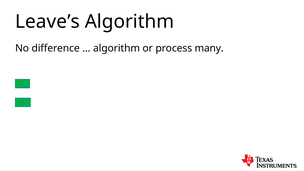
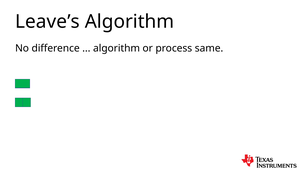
many: many -> same (209, 48)
